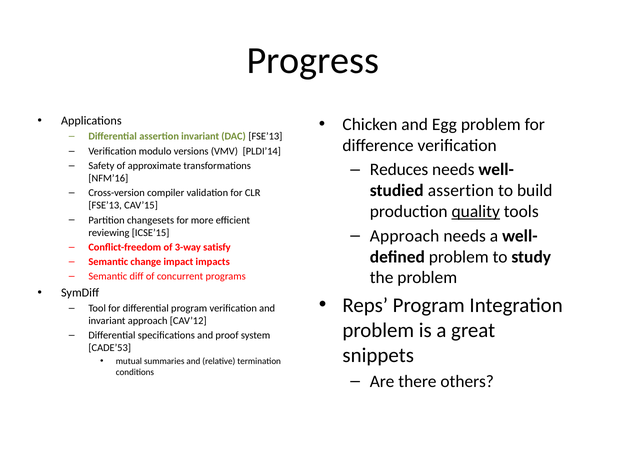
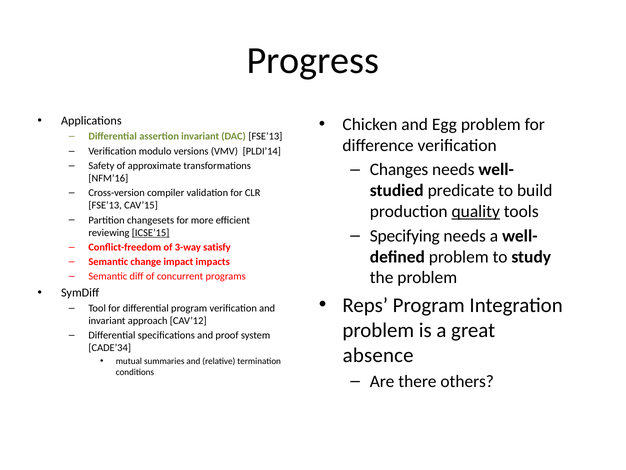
Reduces: Reduces -> Changes (399, 170)
assertion: assertion -> predicate (461, 190)
Approach: Approach -> Specifying (405, 236)
ICSE’15 underline: none -> present (151, 232)
CADE’53: CADE’53 -> CADE’34 (110, 348)
snippets: snippets -> absence (378, 355)
